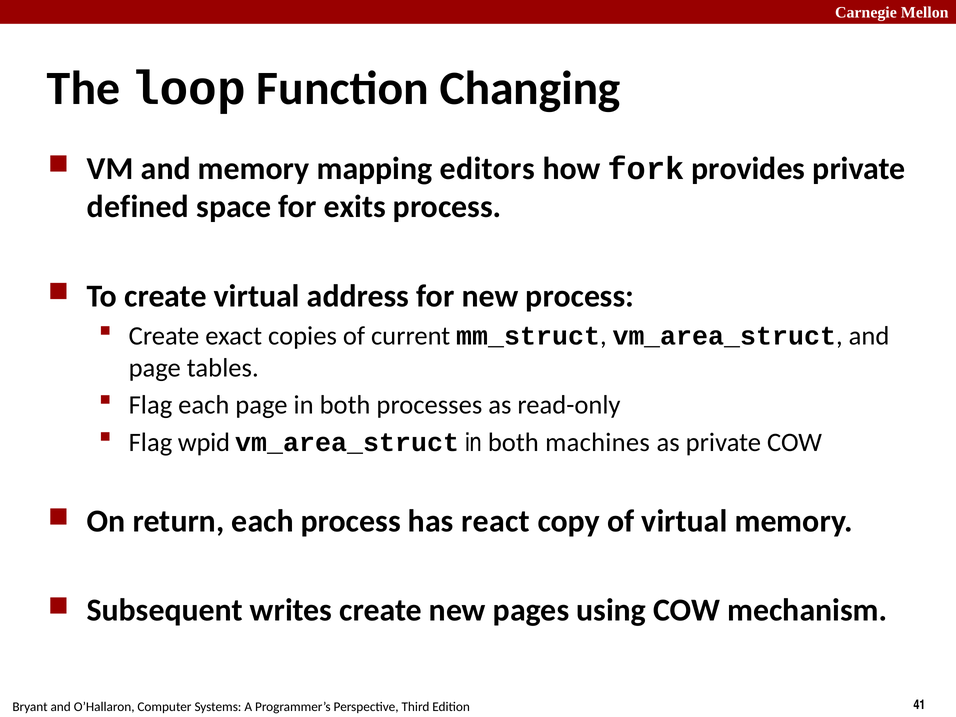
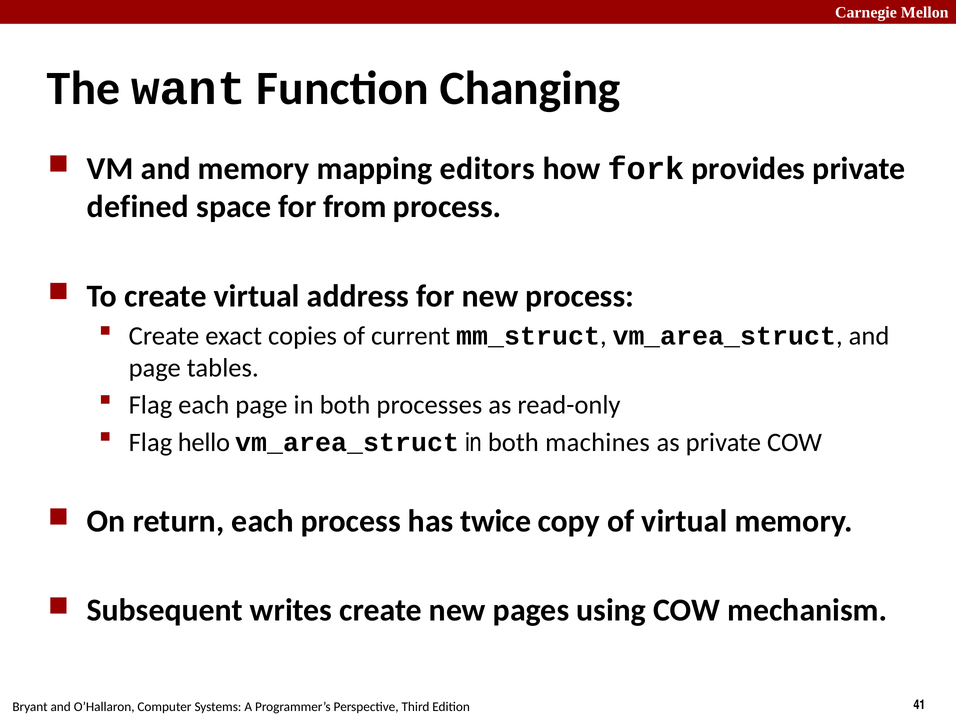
loop: loop -> want (188, 89)
exits: exits -> from (355, 207)
wpid: wpid -> hello (204, 442)
react: react -> twice (496, 521)
